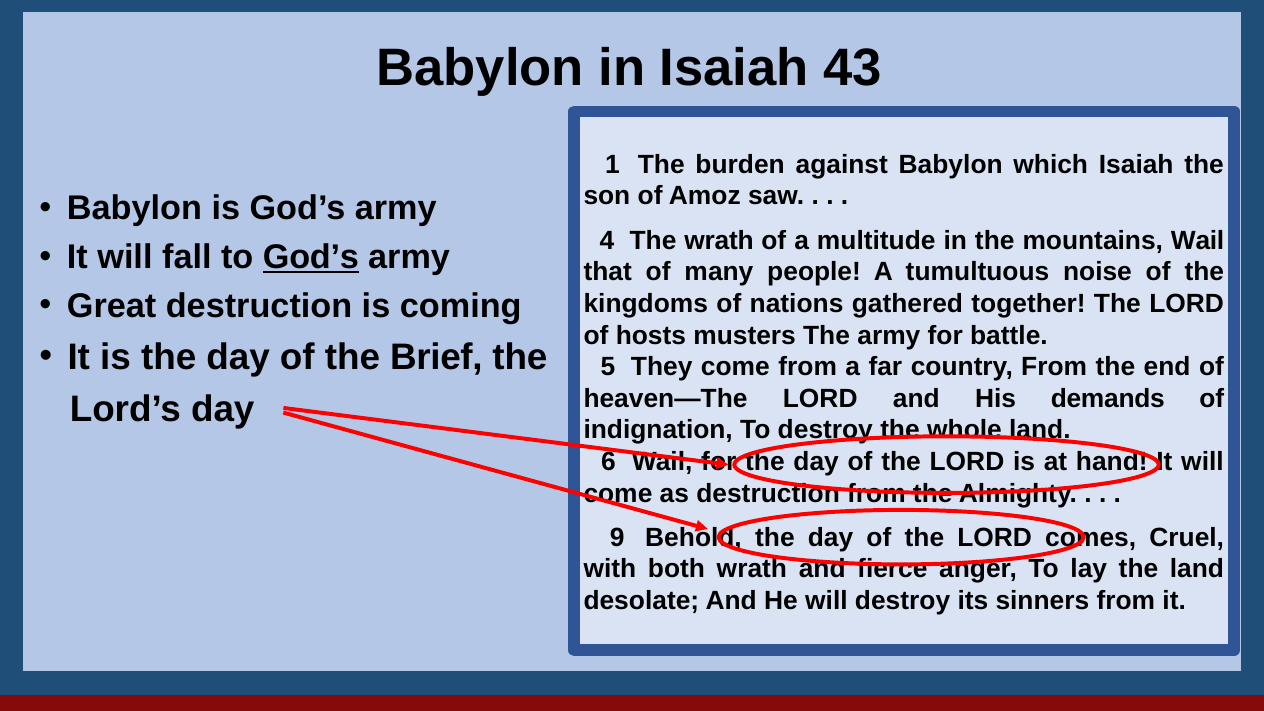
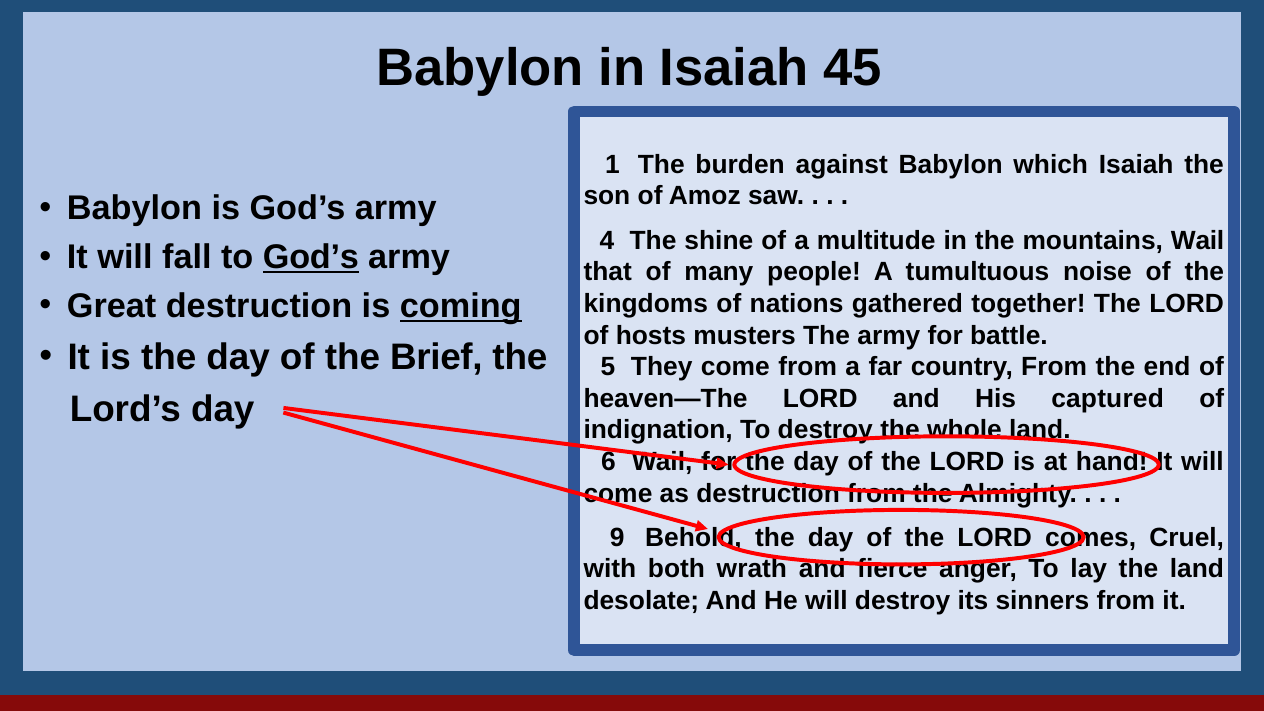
43: 43 -> 45 (853, 68)
The wrath: wrath -> shine (719, 241)
coming underline: none -> present (461, 307)
demands: demands -> captured (1108, 399)
